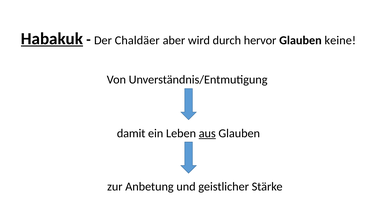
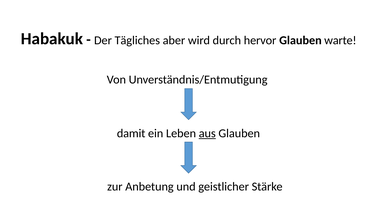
Habakuk underline: present -> none (52, 39)
Chaldäer: Chaldäer -> Tägliches (137, 40)
keine: keine -> warte (340, 40)
